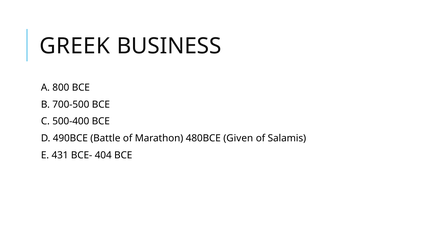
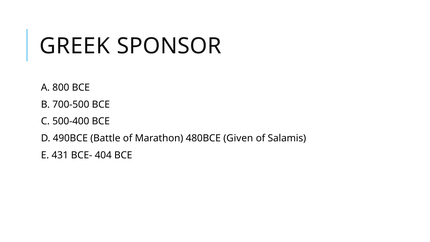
BUSINESS: BUSINESS -> SPONSOR (169, 46)
